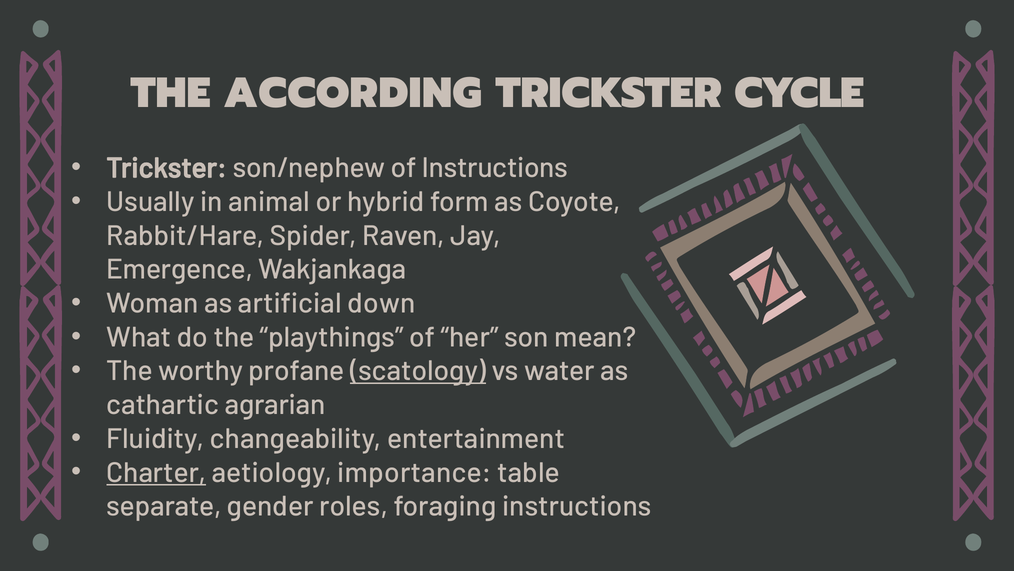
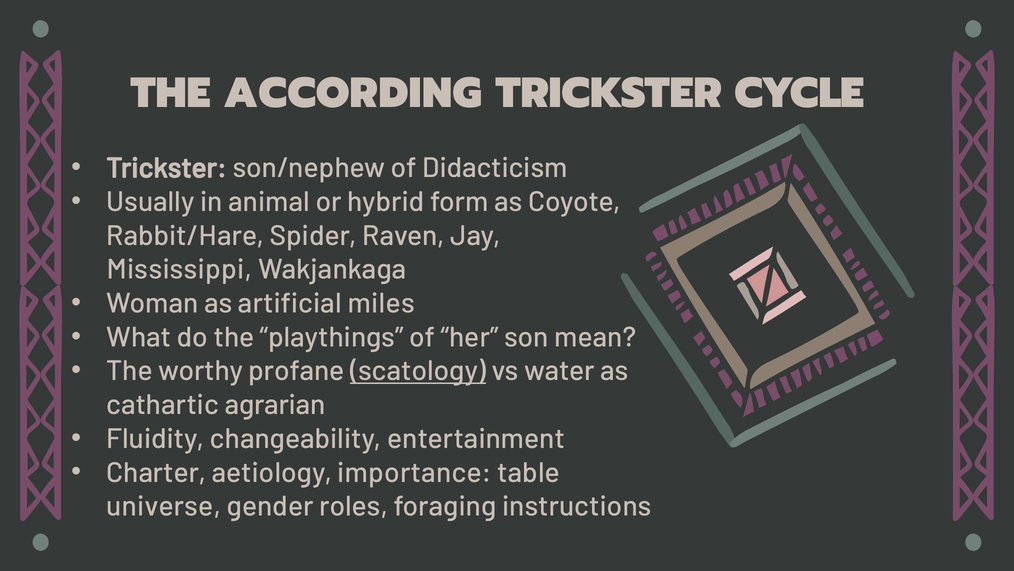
of Instructions: Instructions -> Didacticism (495, 168)
Emergence: Emergence -> Mississippi (179, 269)
down: down -> miles (381, 303)
Charter underline: present -> none (156, 472)
separate: separate -> universe (164, 506)
